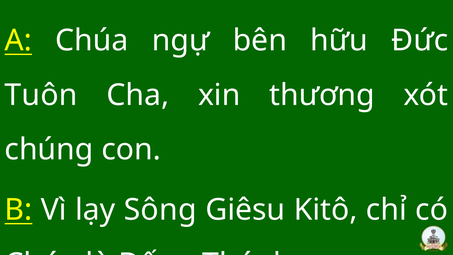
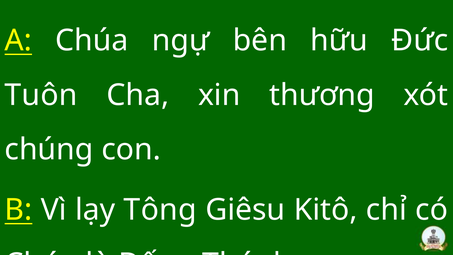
Sông: Sông -> Tông (160, 210)
